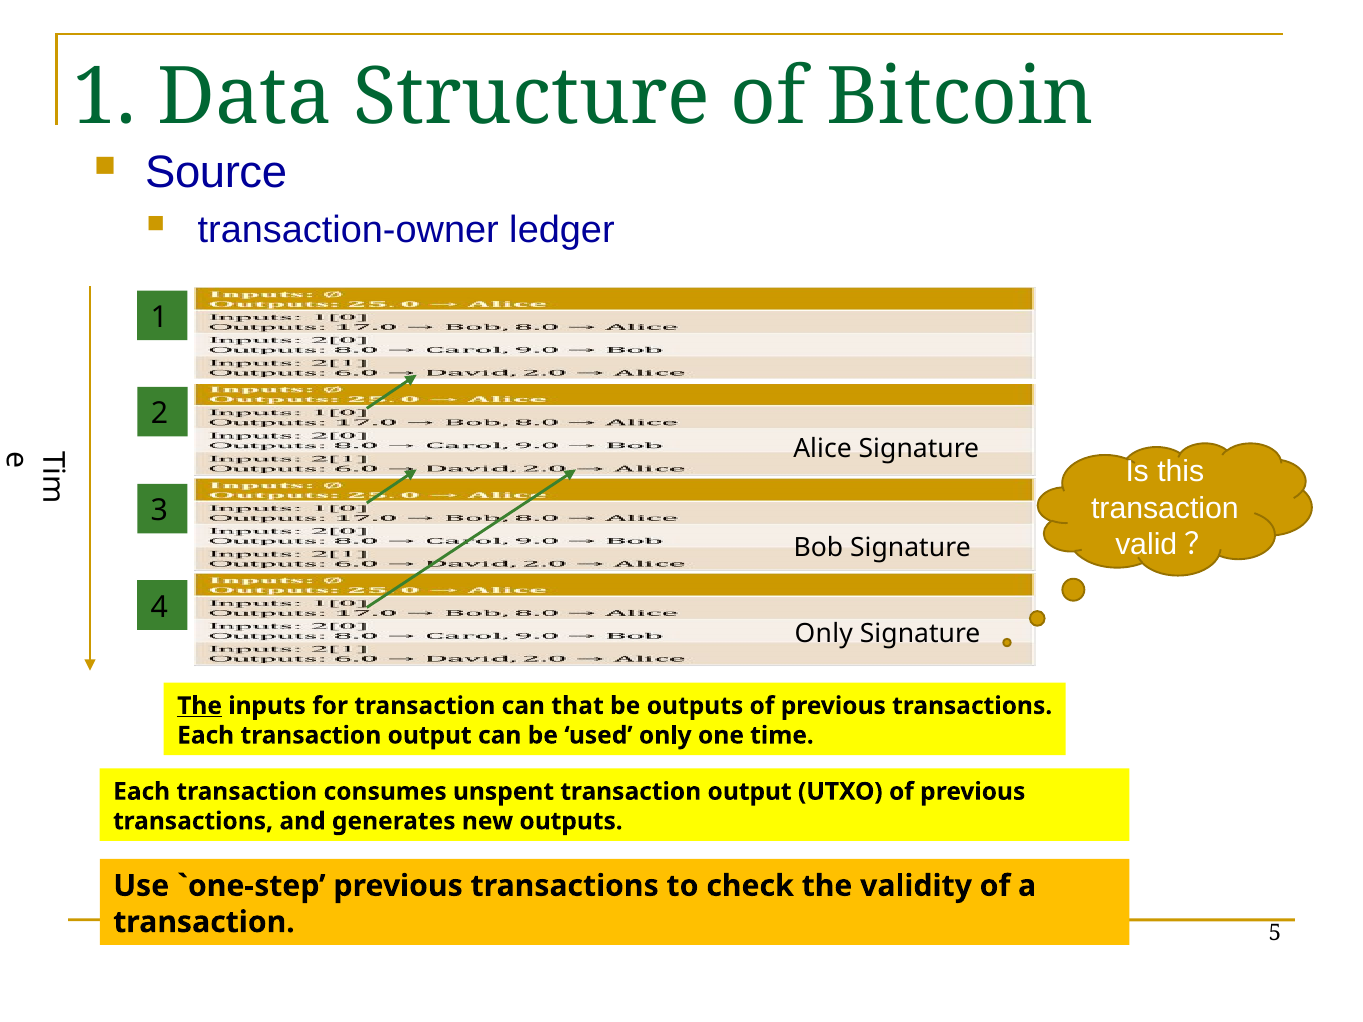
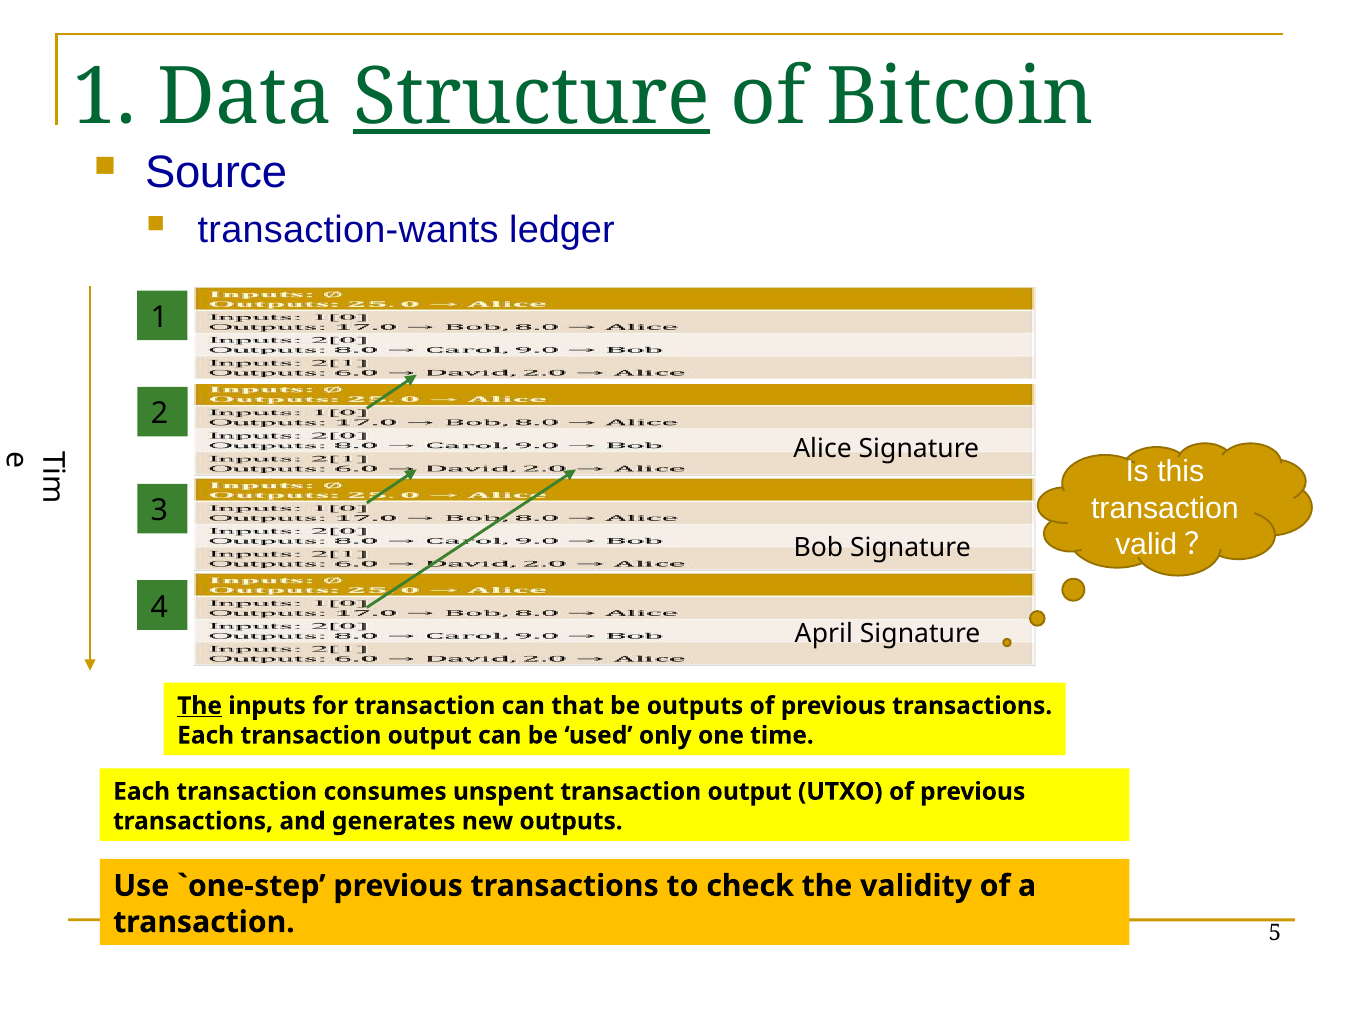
Structure underline: none -> present (532, 97)
transaction-owner: transaction-owner -> transaction-wants (348, 230)
Only: Only -> April (824, 634)
